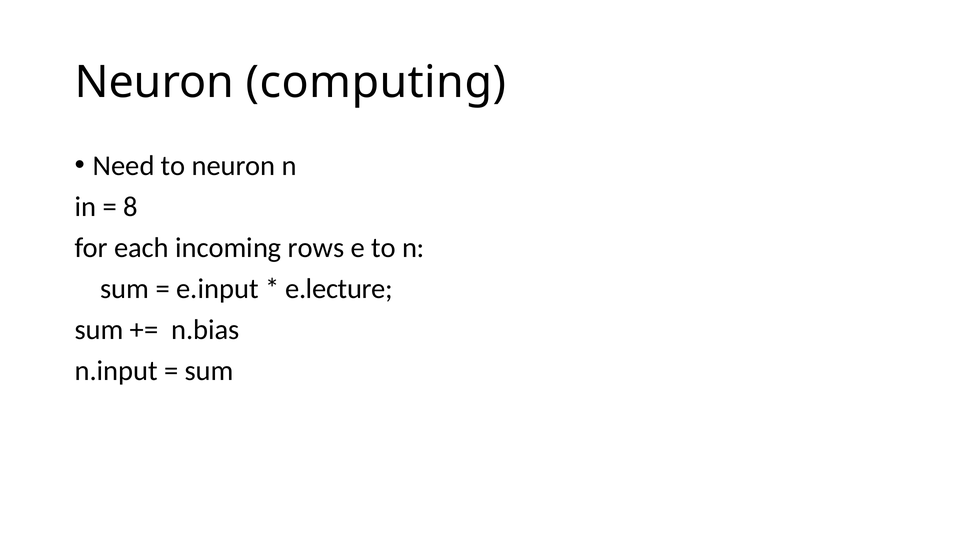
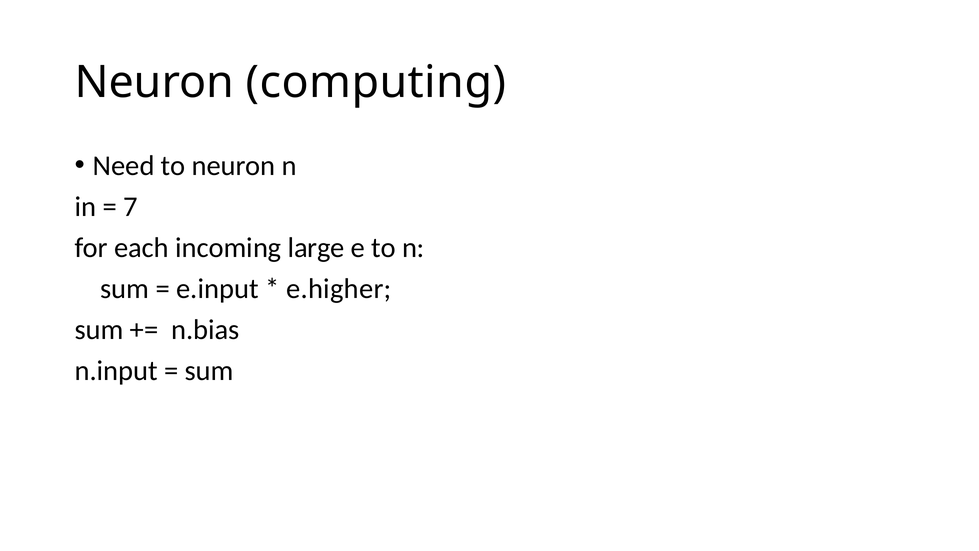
8: 8 -> 7 (130, 207)
rows: rows -> large (316, 248)
e.lecture: e.lecture -> e.higher (339, 289)
